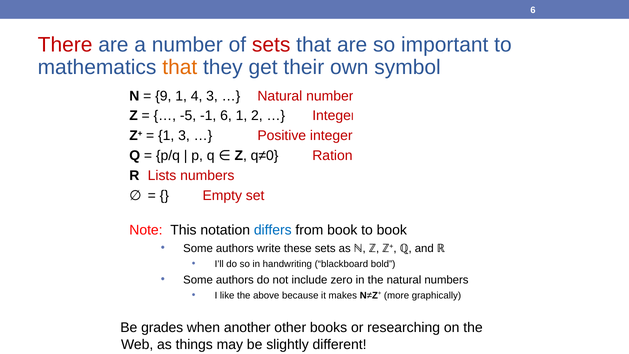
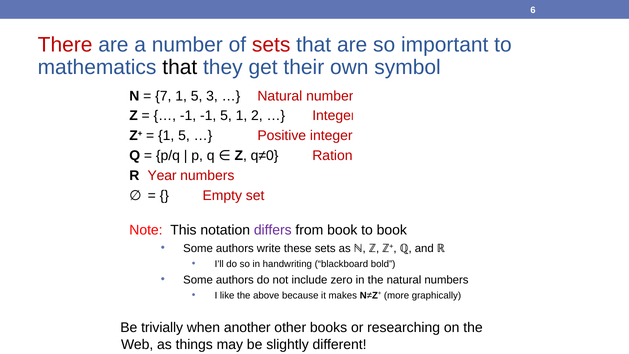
that colour: orange -> black (180, 67)
9: 9 -> 7 (163, 96)
4: 4 -> 5 (197, 96)
-5: -5 -> -1 (188, 116)
-1 6: 6 -> 5 (226, 116)
3: 3 -> 5 (184, 136)
Lists: Lists -> Year (162, 176)
differs colour: blue -> purple (273, 230)
grades: grades -> trivially (162, 328)
